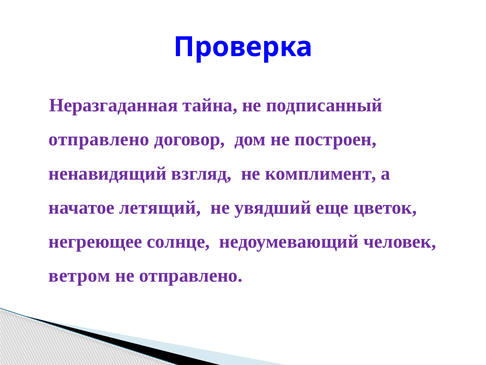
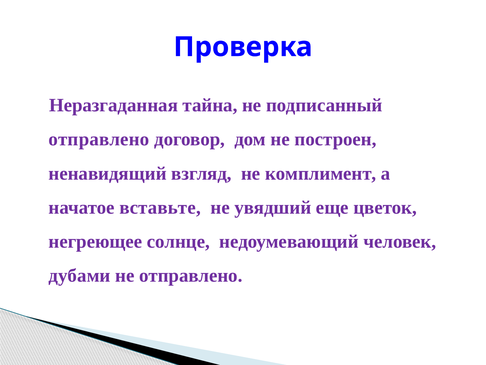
летящий: летящий -> вставьте (160, 207)
ветром: ветром -> дубами (80, 275)
